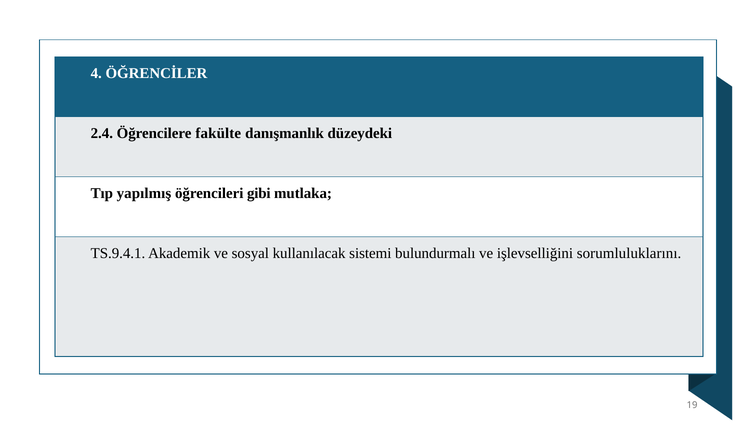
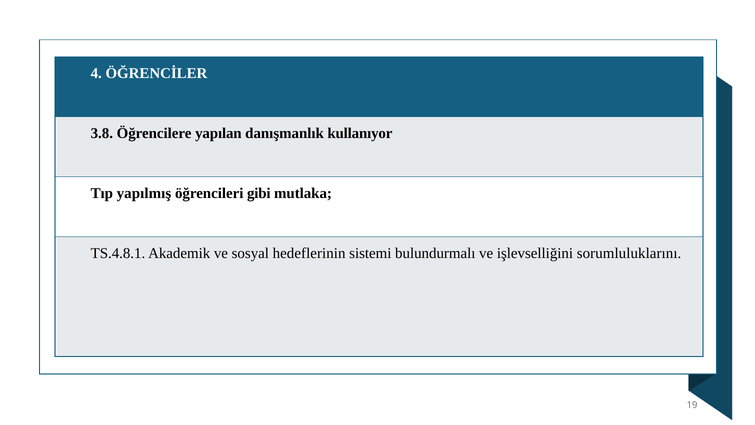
2.4: 2.4 -> 3.8 (102, 133)
fakülte: fakülte -> yapılan (218, 133)
düzeydeki: düzeydeki -> kullanıyor (360, 133)
TS.9.4.1: TS.9.4.1 -> TS.4.8.1 (118, 253)
kullanılacak: kullanılacak -> hedeflerinin (309, 253)
